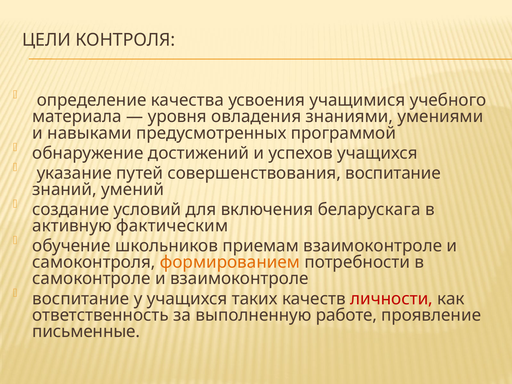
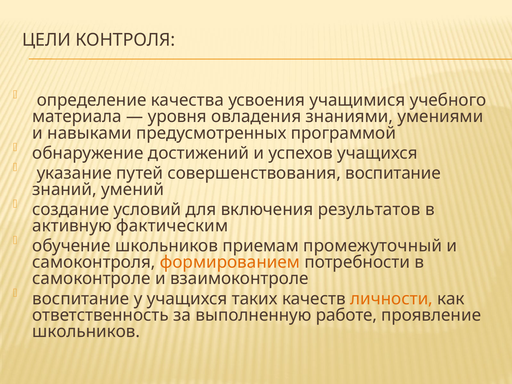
беларускага: беларускага -> результатов (369, 210)
приемам взаимоконтроле: взаимоконтроле -> промежуточный (373, 246)
личности colour: red -> orange (391, 299)
письменные: письменные -> школьников (86, 331)
